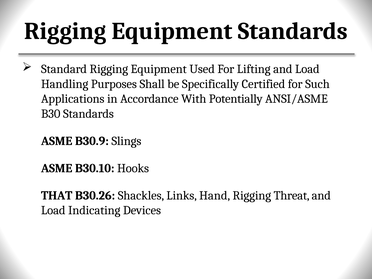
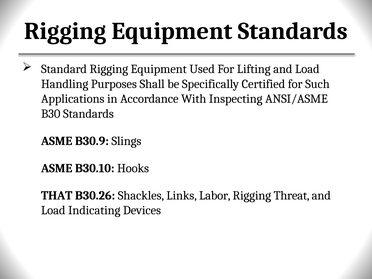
Potentially: Potentially -> Inspecting (236, 99)
Hand: Hand -> Labor (215, 195)
